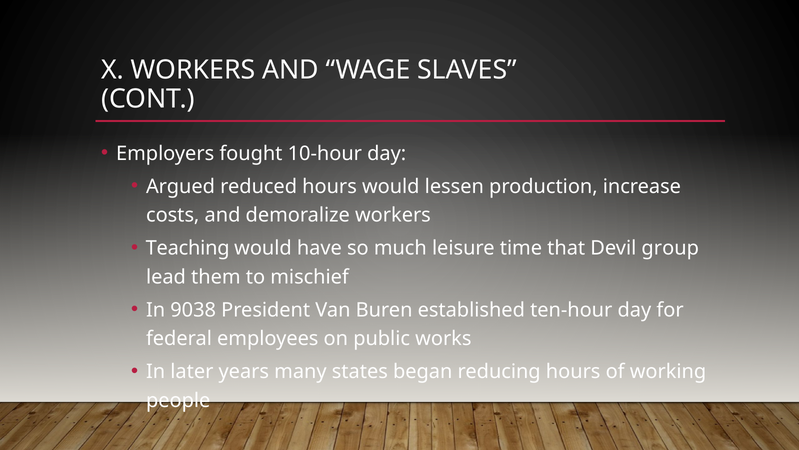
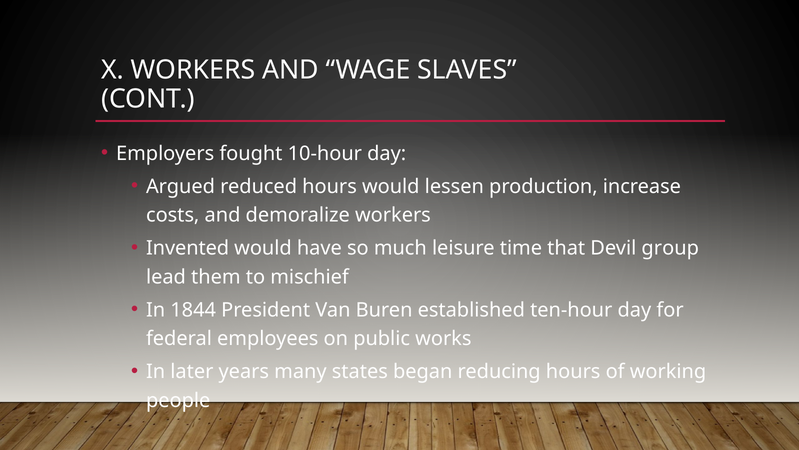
Teaching: Teaching -> Invented (188, 248)
9038: 9038 -> 1844 (193, 310)
